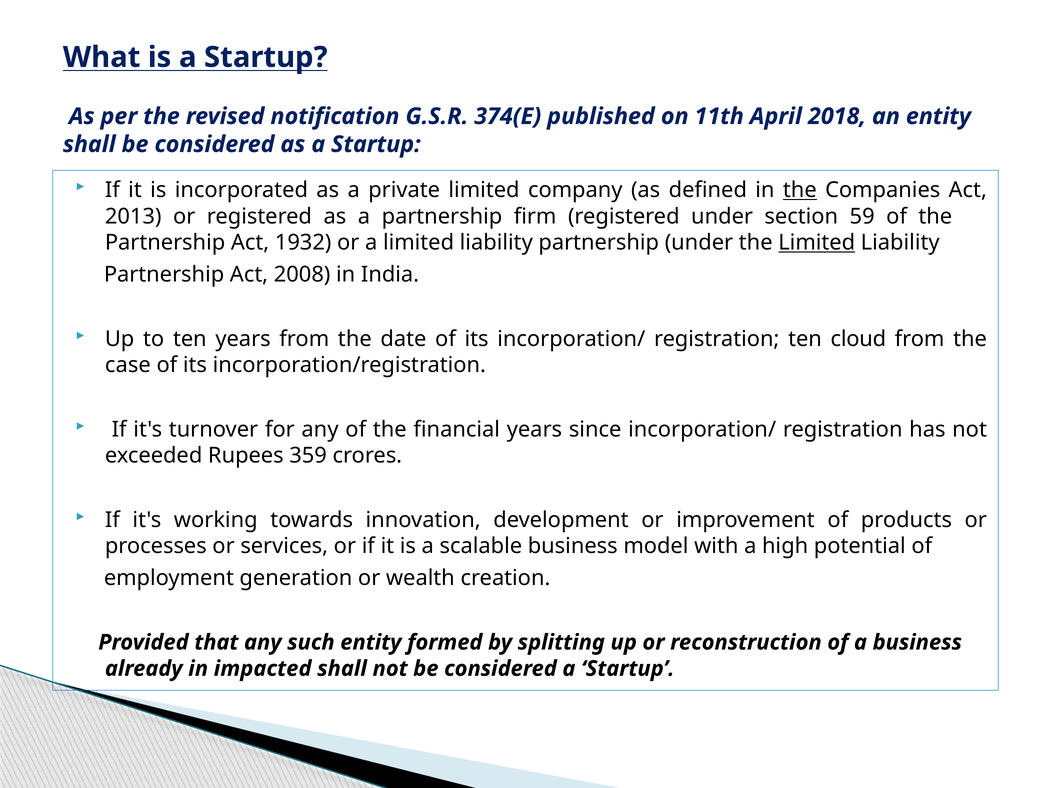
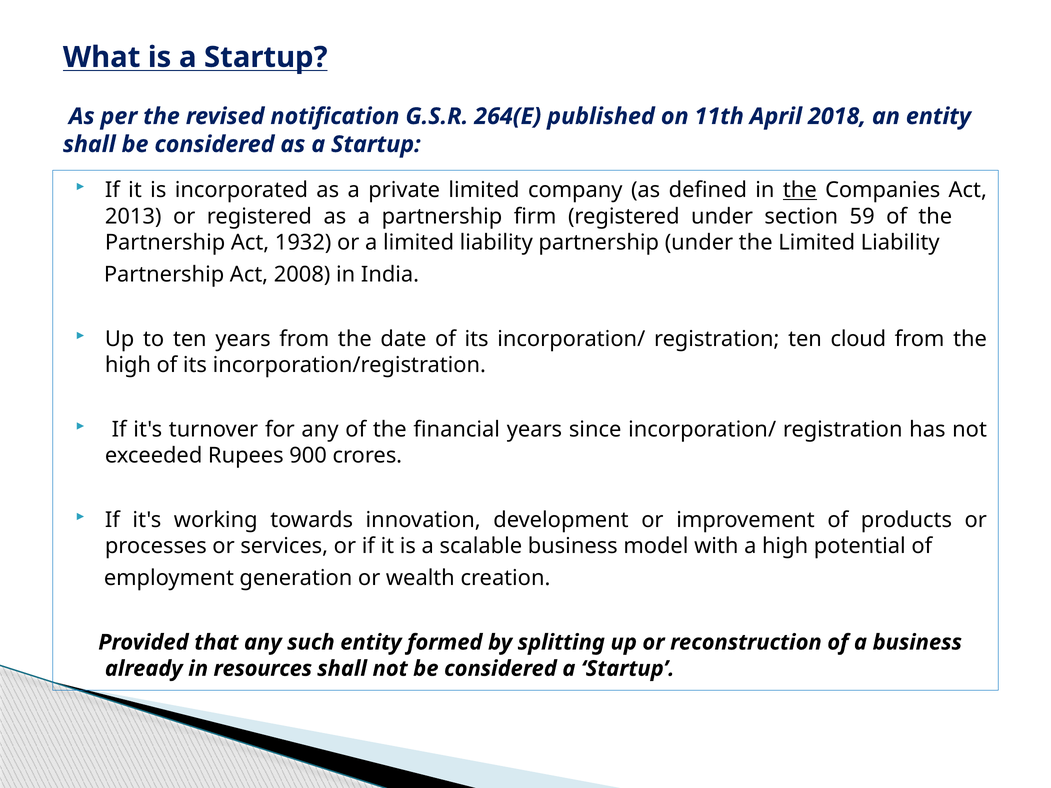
374(E: 374(E -> 264(E (508, 116)
Limited underline: present -> none (817, 243)
case: case -> high (128, 365)
359: 359 -> 900 (308, 456)
impacted: impacted -> resources (263, 669)
